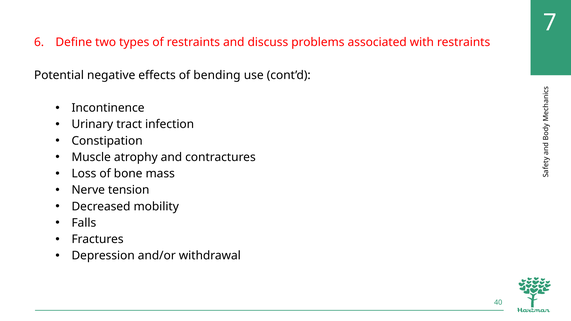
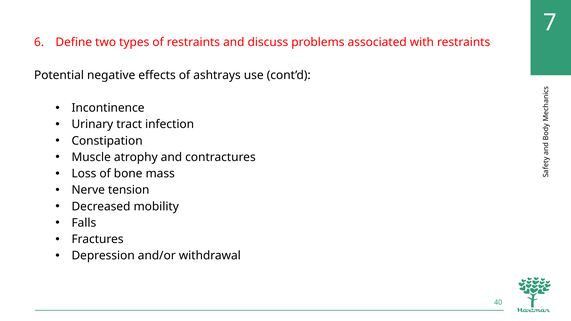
bending: bending -> ashtrays (217, 75)
